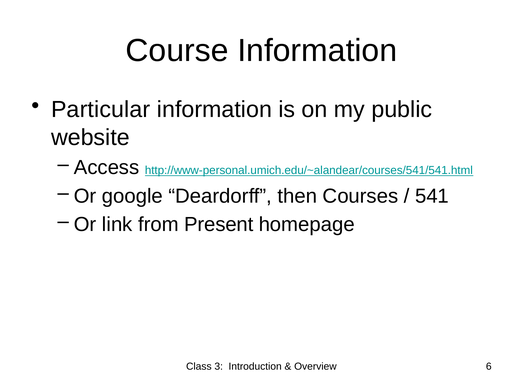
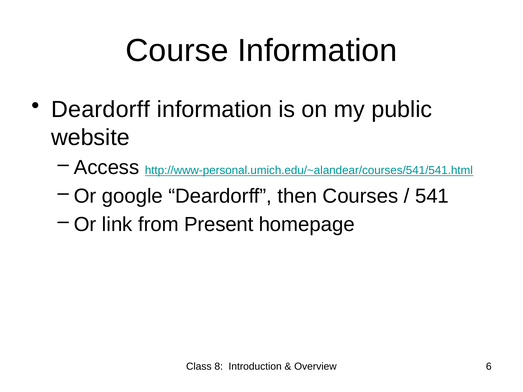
Particular: Particular -> Deardorff (101, 110)
3: 3 -> 8 (219, 367)
